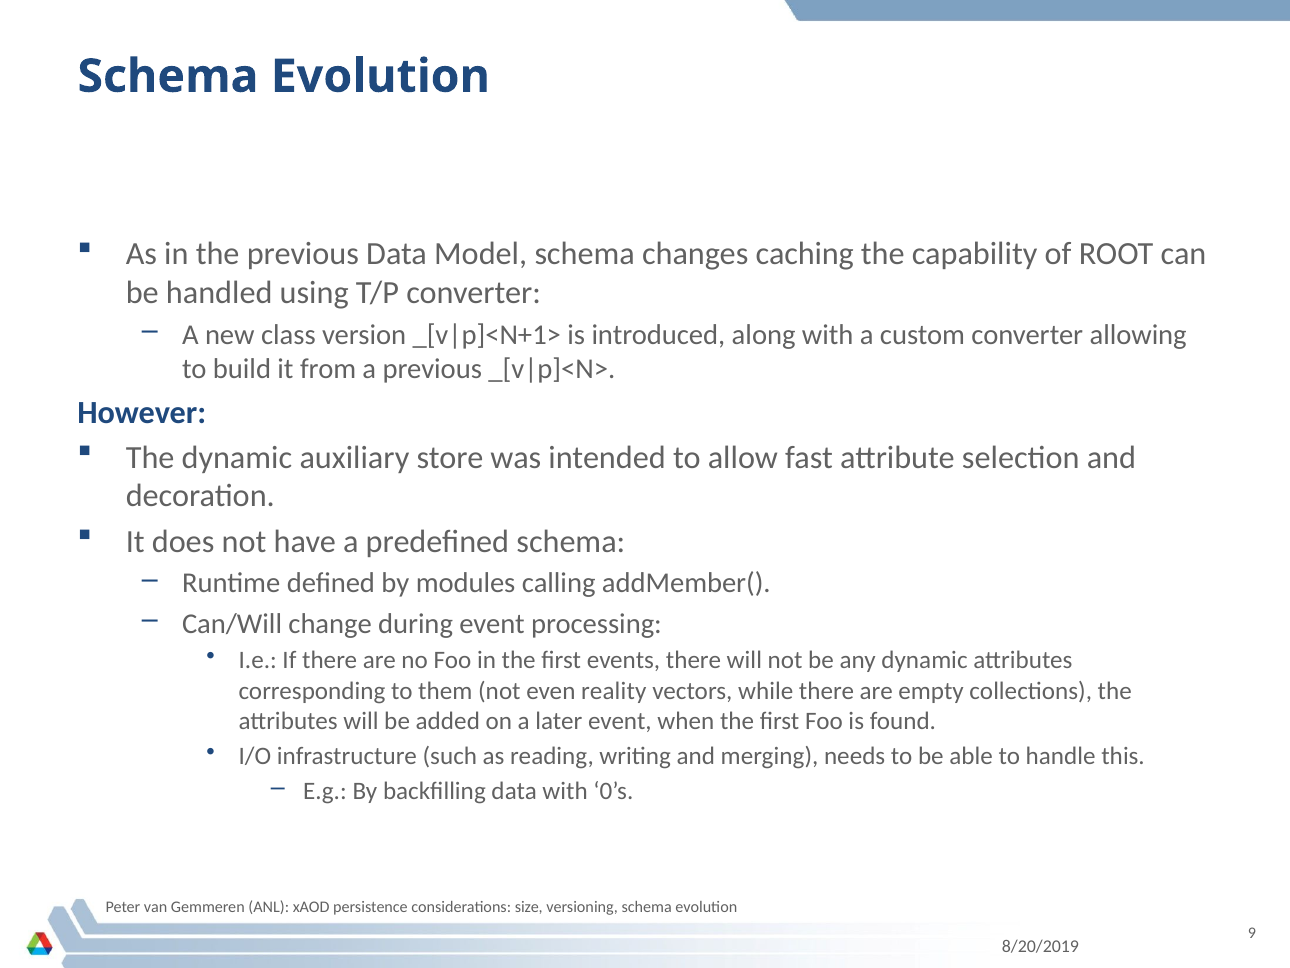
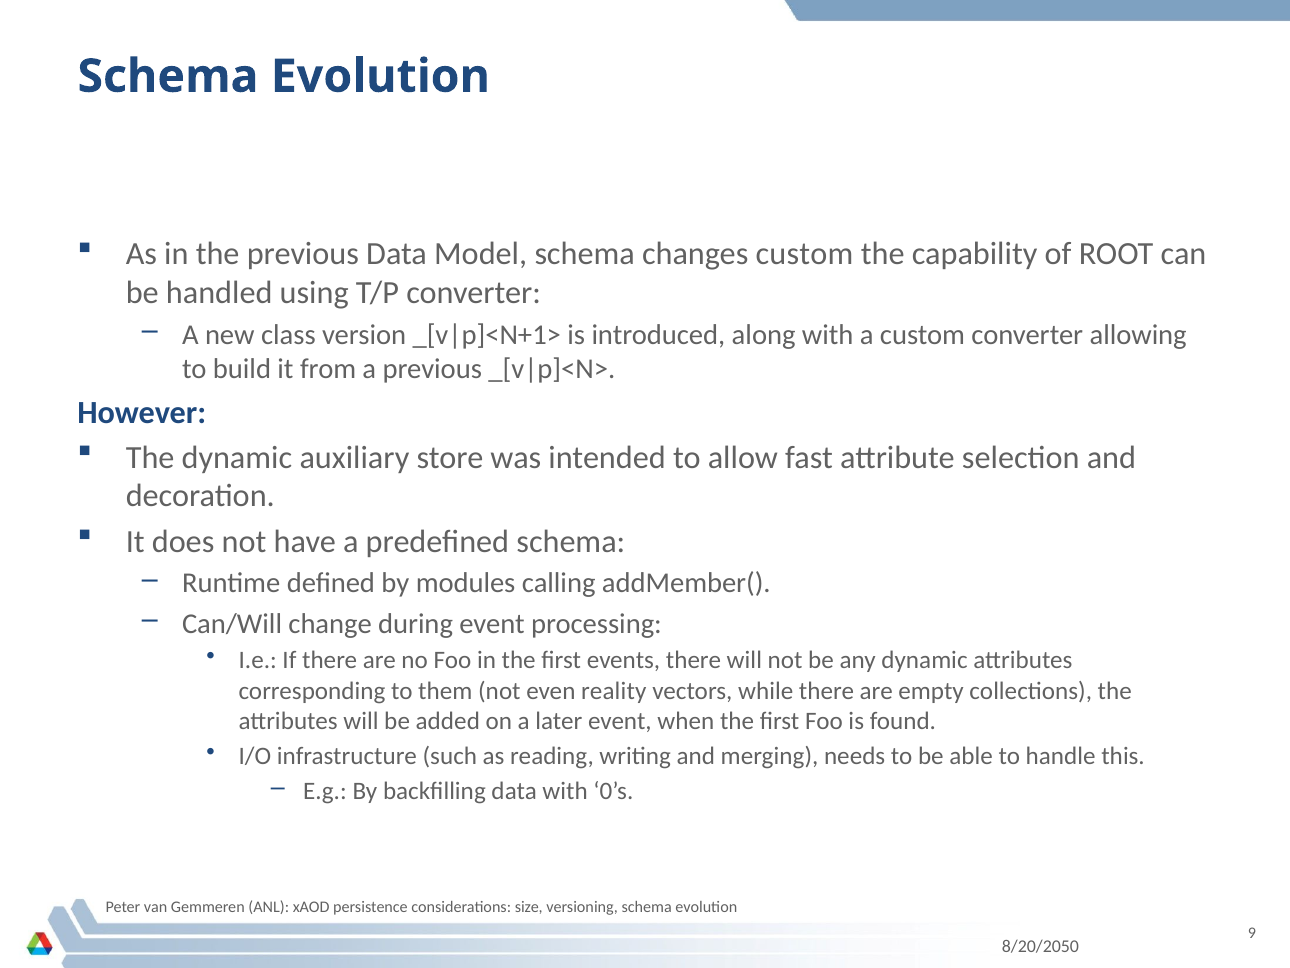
changes caching: caching -> custom (804, 254)
8/20/2019: 8/20/2019 -> 8/20/2050 (1040, 946)
